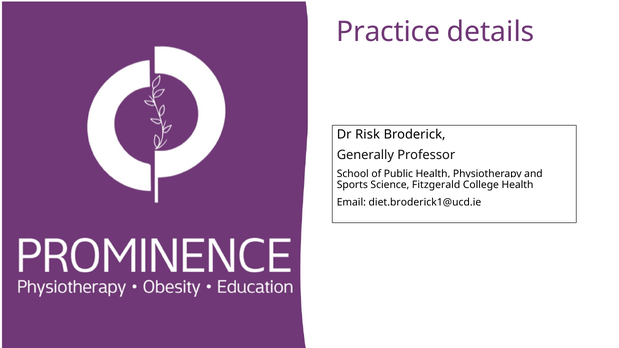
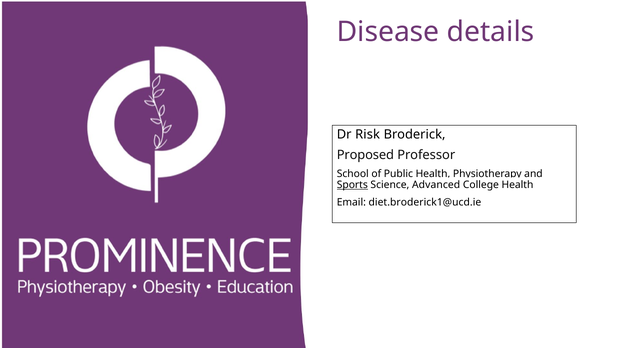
Practice: Practice -> Disease (388, 32)
Generally: Generally -> Proposed (365, 155)
Sports underline: none -> present (352, 185)
Fitzgerald: Fitzgerald -> Advanced (436, 185)
